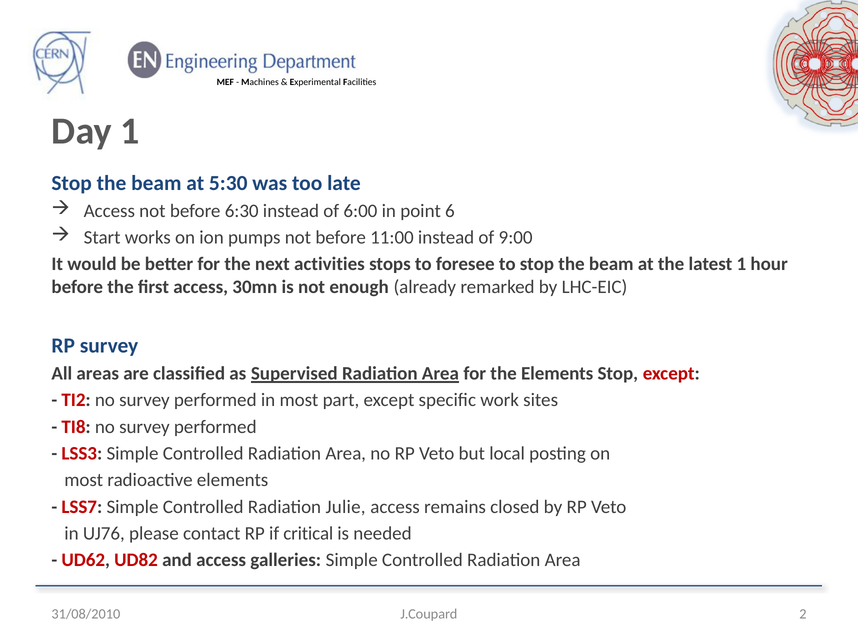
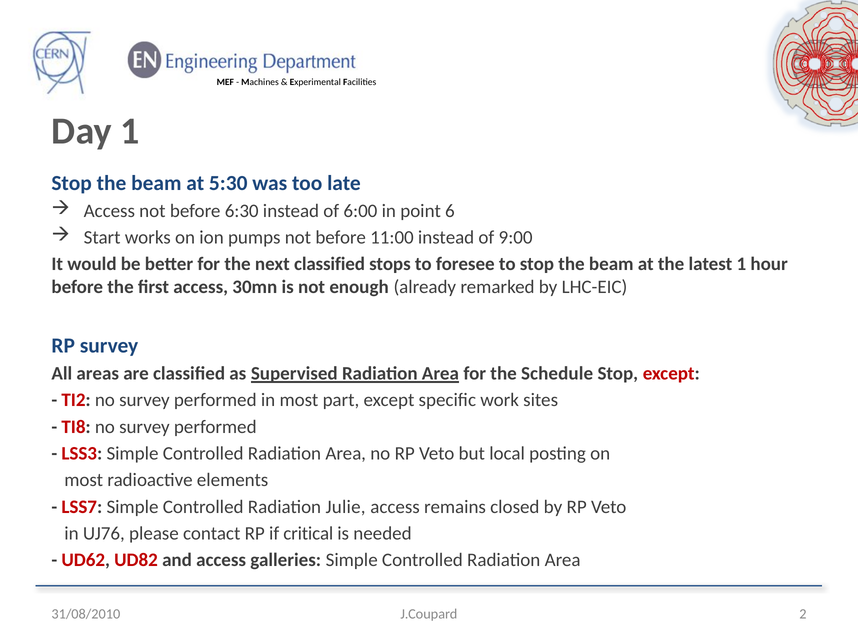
next activities: activities -> classified (330, 264)
the Elements: Elements -> Schedule (557, 374)
